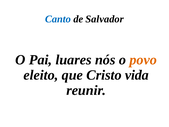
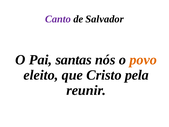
Canto colour: blue -> purple (58, 19)
luares: luares -> santas (74, 60)
vida: vida -> pela (137, 75)
